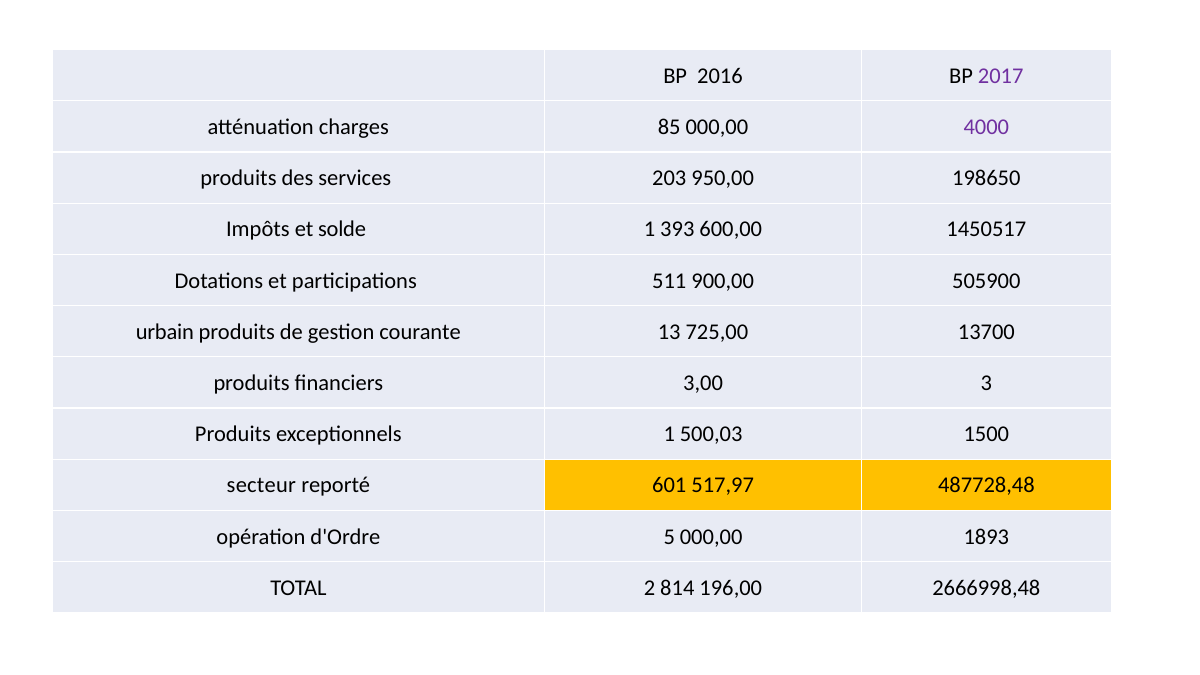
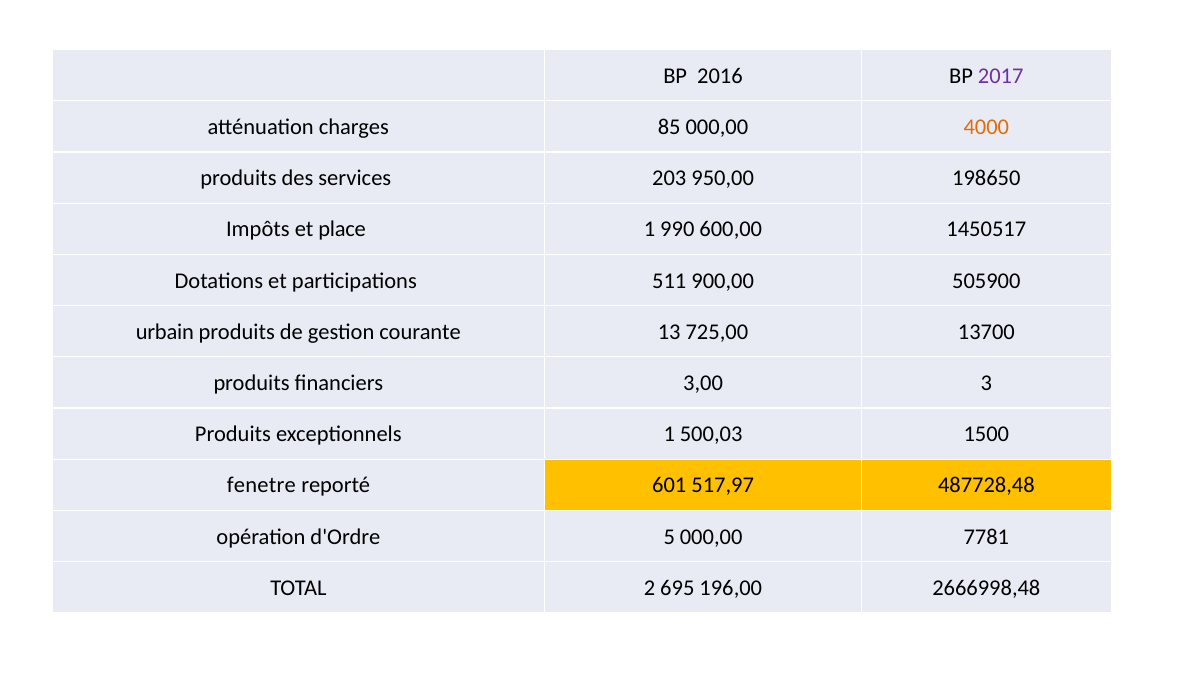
4000 colour: purple -> orange (986, 127)
solde: solde -> place (342, 230)
393: 393 -> 990 (677, 230)
secteur: secteur -> fenetre (261, 486)
1893: 1893 -> 7781 (986, 537)
814: 814 -> 695 (677, 588)
